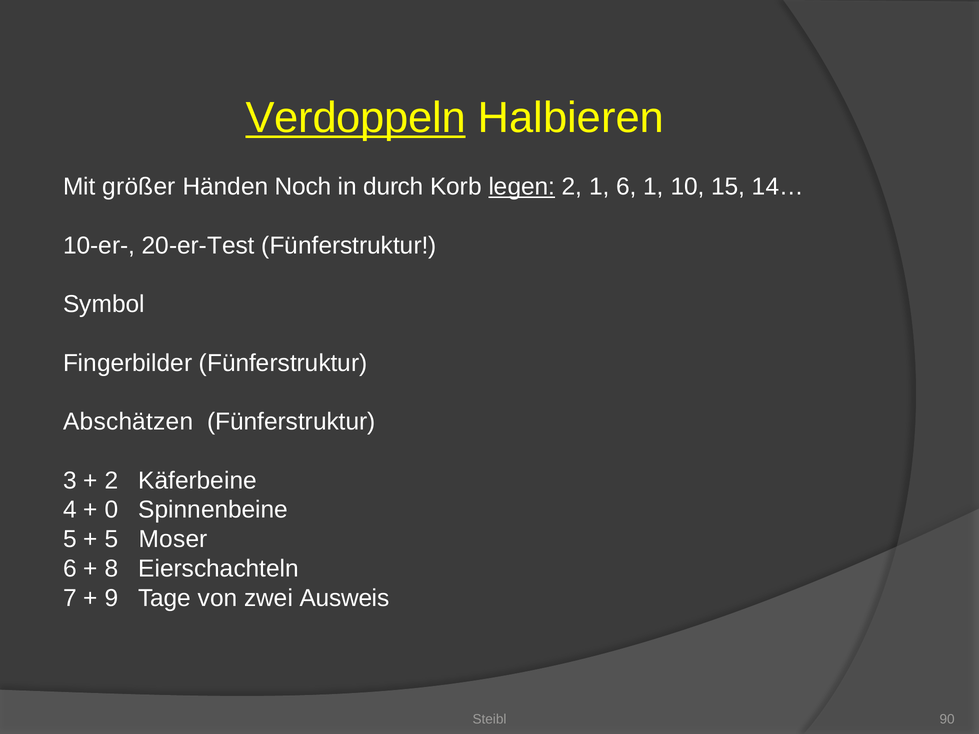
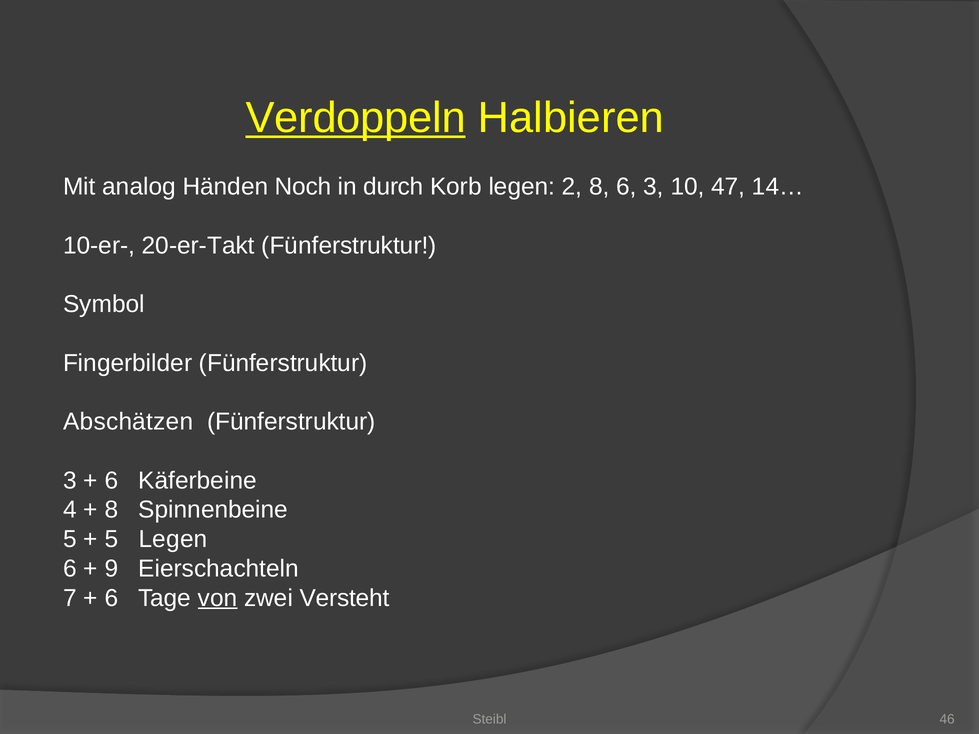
größer: größer -> analog (139, 187)
legen underline: present -> none (522, 187)
2 1: 1 -> 8 (599, 187)
6 1: 1 -> 3 (654, 187)
15: 15 -> 47 (728, 187)
20-er-Test: 20-er-Test -> 20-er-Takt (198, 246)
2: 2 -> 6 (111, 481)
0: 0 -> 8 (111, 510)
5 Moser: Moser -> Legen (173, 539)
8: 8 -> 9 (111, 569)
9: 9 -> 6 (111, 598)
von underline: none -> present (218, 598)
Ausweis: Ausweis -> Versteht (345, 598)
90: 90 -> 46 (947, 719)
